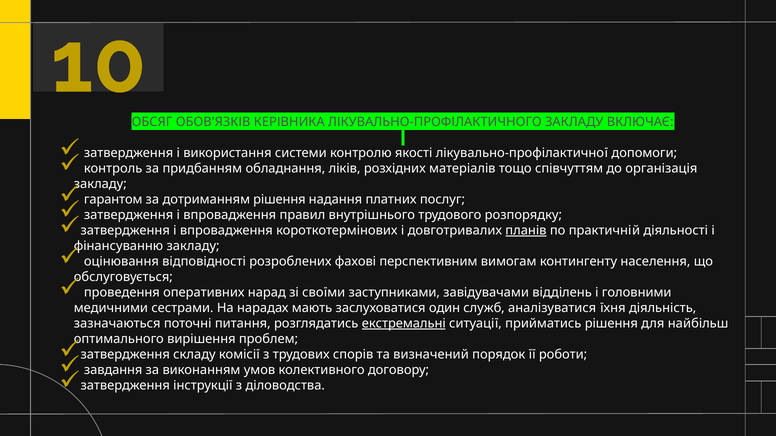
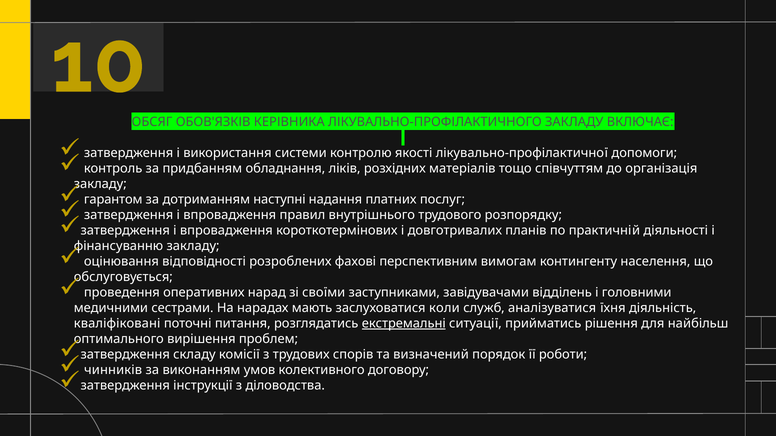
дотриманням рішення: рішення -> наступні (279, 200)
планів underline: present -> none (526, 231)
один: один -> коли (444, 308)
зазначаються: зазначаються -> кваліфіковані (117, 324)
завдання: завдання -> чинників (113, 371)
